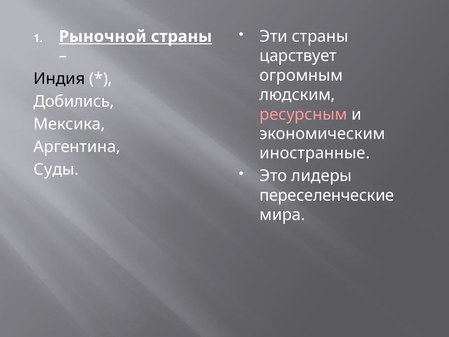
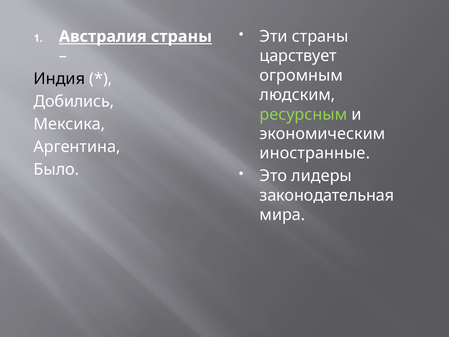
Рыночной: Рыночной -> Австралия (103, 36)
ресурсным colour: pink -> light green (303, 114)
Суды: Суды -> Было (56, 169)
переселенческие: переселенческие -> законодательная (327, 195)
